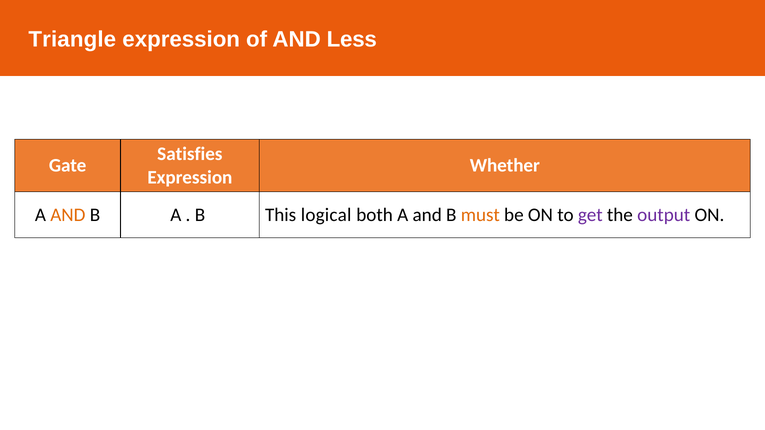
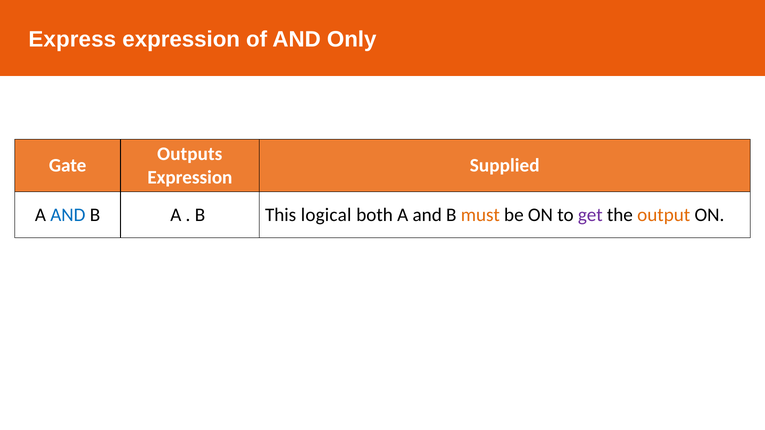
Triangle: Triangle -> Express (72, 40)
Less: Less -> Only (352, 40)
Satisfies: Satisfies -> Outputs (190, 154)
Whether: Whether -> Supplied (505, 166)
AND colour: orange -> blue (68, 215)
output colour: purple -> orange (664, 215)
